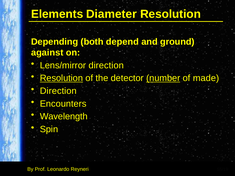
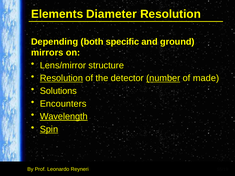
depend: depend -> specific (122, 42)
against: against -> mirrors (47, 53)
Lens/mirror direction: direction -> structure (106, 65)
Direction: Direction -> Solutions (58, 91)
Wavelength underline: none -> present (64, 117)
Spin underline: none -> present (49, 129)
